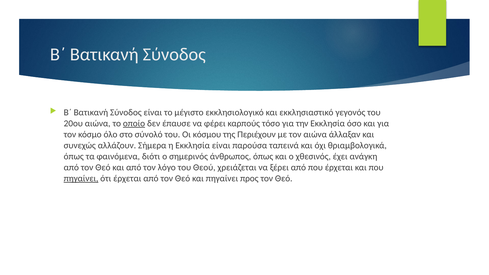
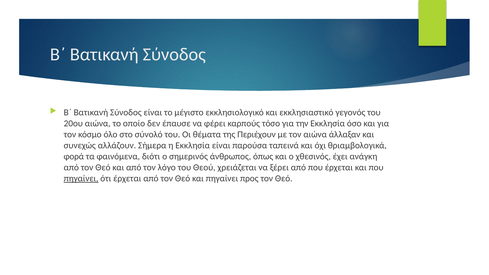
οποίο underline: present -> none (134, 123)
κόσμου: κόσμου -> θέματα (207, 134)
όπως: όπως -> φορά (74, 156)
